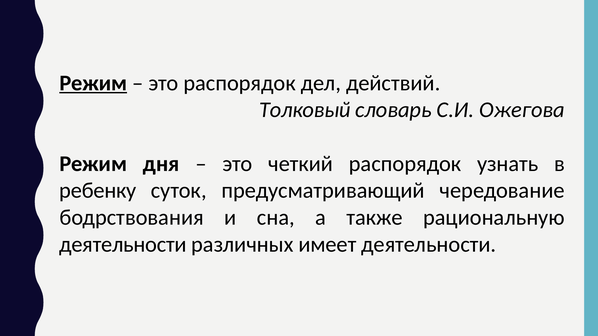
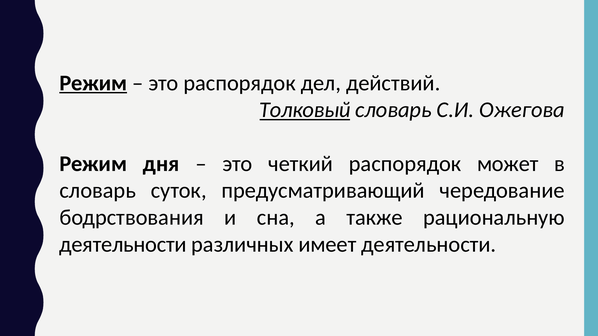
Толковый underline: none -> present (305, 110)
узнать: узнать -> может (508, 164)
ребенку: ребенку -> словарь (98, 191)
